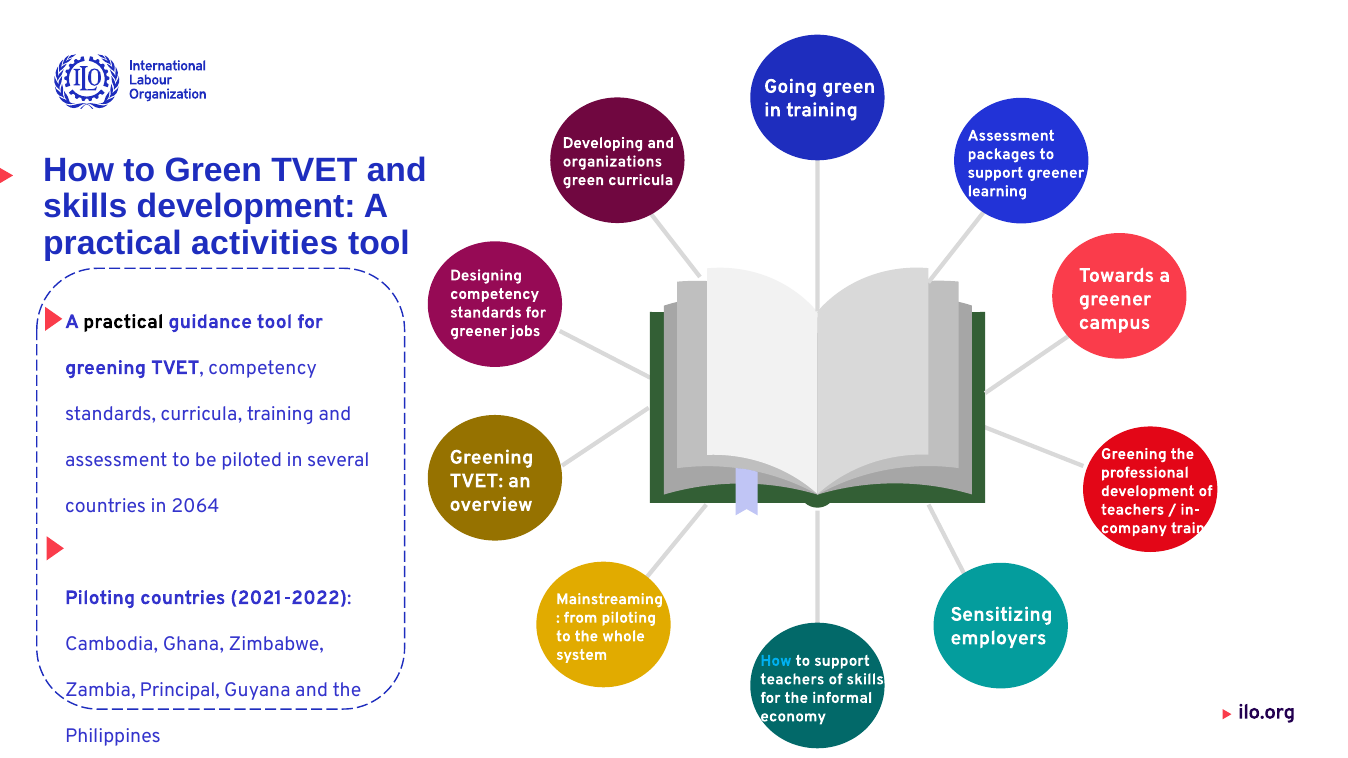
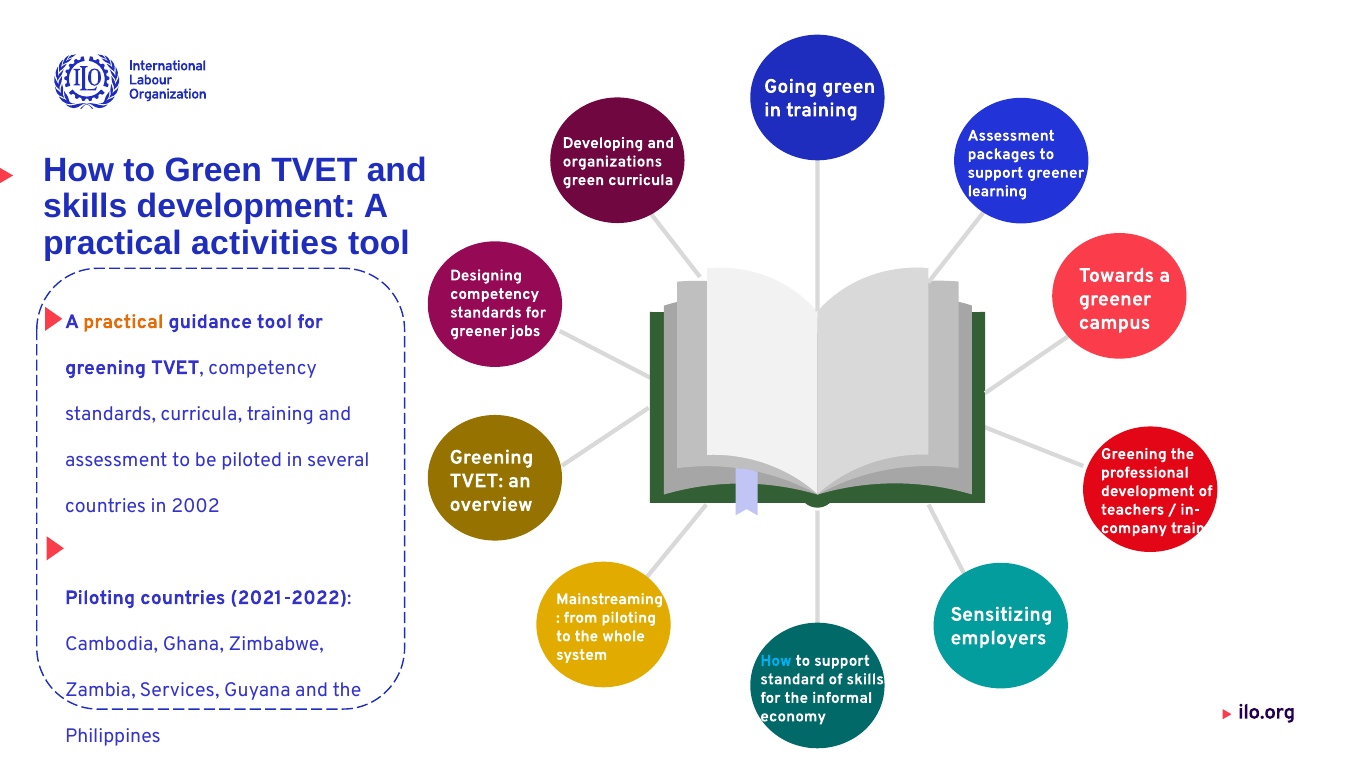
practical colour: black -> orange (123, 322)
2064: 2064 -> 2002 (196, 506)
teachers: teachers -> standard (792, 679)
Principal: Principal -> Services (180, 690)
